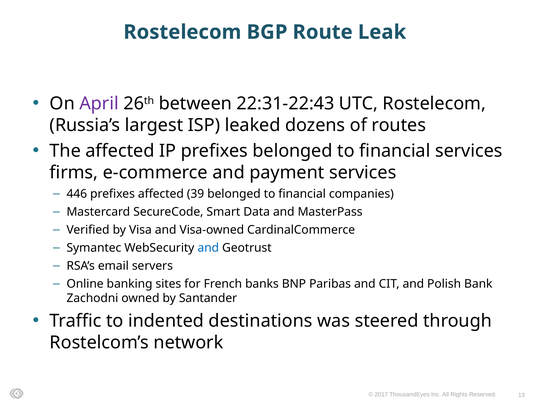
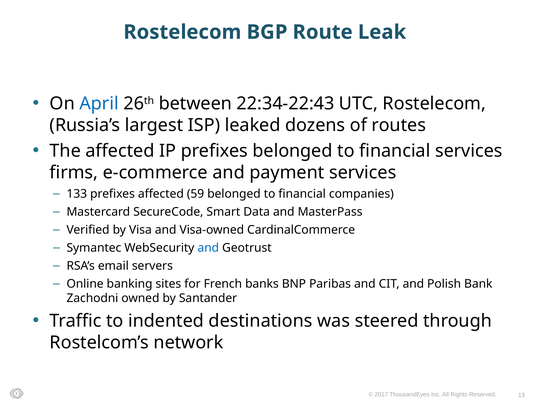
April colour: purple -> blue (99, 104)
22:31-22:43: 22:31-22:43 -> 22:34-22:43 (286, 104)
446: 446 -> 133 (77, 194)
39: 39 -> 59 (196, 194)
